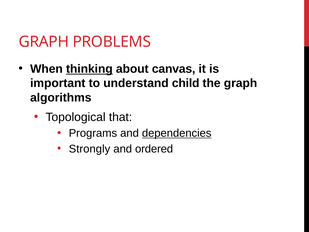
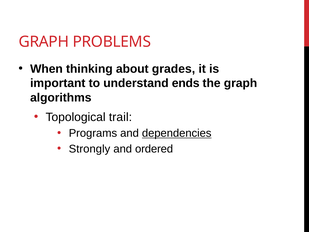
thinking underline: present -> none (89, 69)
canvas: canvas -> grades (174, 69)
child: child -> ends (186, 83)
that: that -> trail (120, 117)
